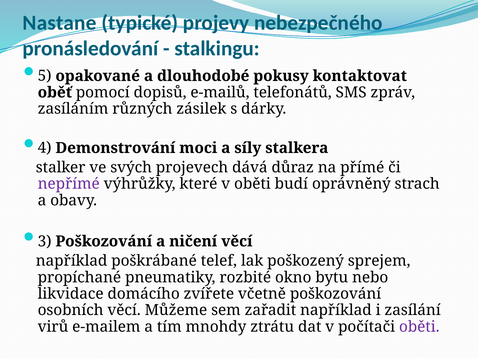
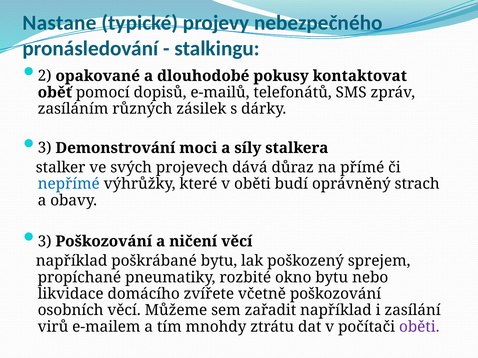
5: 5 -> 2 (45, 76)
4: 4 -> 3 (45, 148)
nepřímé colour: purple -> blue (69, 184)
poškrábané telef: telef -> bytu (219, 261)
